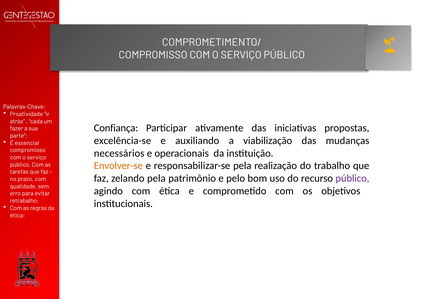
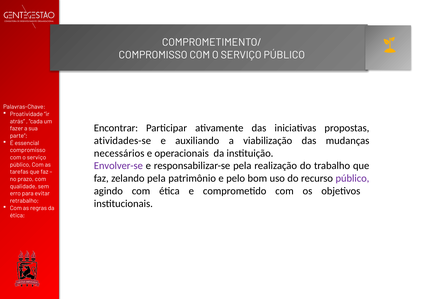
Confiança: Confiança -> Encontrar (116, 128)
excelência-se: excelência-se -> atividades-se (122, 140)
Envolver-se colour: orange -> purple (118, 166)
